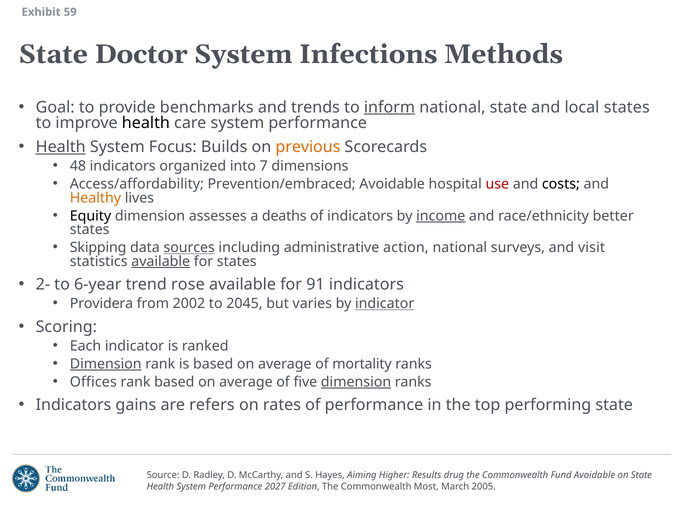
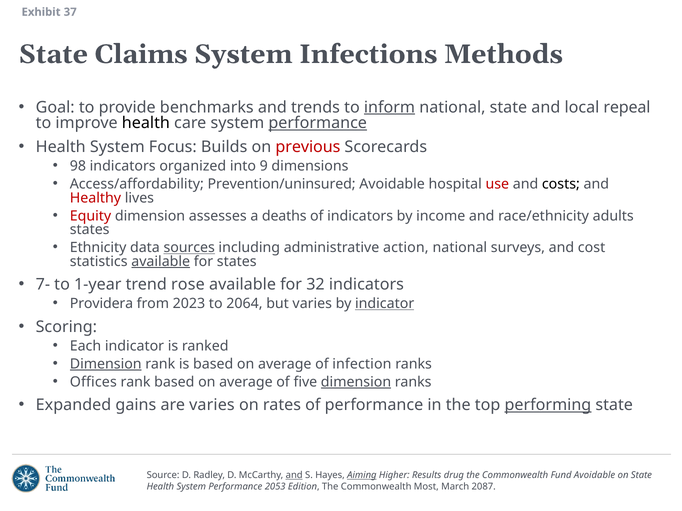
59: 59 -> 37 (70, 12)
Doctor: Doctor -> Claims (141, 54)
local states: states -> repeal (627, 107)
performance underline: none -> present (318, 123)
Health underline: present -> none (61, 147)
previous colour: orange -> red (308, 147)
48: 48 -> 98 (78, 166)
7: 7 -> 9 (264, 166)
Prevention/embraced: Prevention/embraced -> Prevention/uninsured (282, 184)
Healthy colour: orange -> red (95, 198)
Equity colour: black -> red (91, 216)
income underline: present -> none (441, 216)
better: better -> adults (613, 216)
Skipping: Skipping -> Ethnicity (98, 248)
visit: visit -> cost (592, 248)
2-: 2- -> 7- (43, 285)
6-year: 6-year -> 1-year (98, 285)
91: 91 -> 32 (315, 285)
2002: 2002 -> 2023 (189, 304)
2045: 2045 -> 2064 (244, 304)
mortality: mortality -> infection (362, 364)
Indicators: Indicators -> Expanded (73, 405)
are refers: refers -> varies (212, 405)
performing underline: none -> present (548, 405)
and underline: none -> present (294, 476)
Aiming underline: none -> present (362, 476)
2027: 2027 -> 2053 (275, 487)
2005: 2005 -> 2087 (484, 487)
